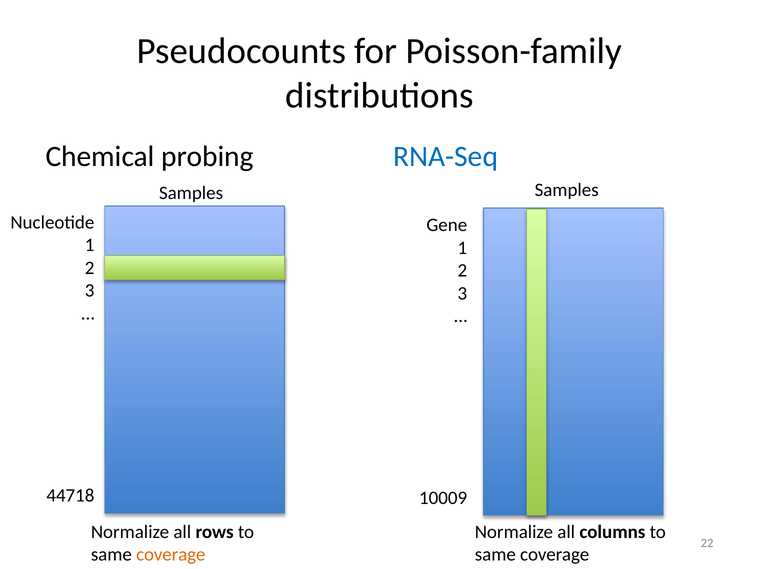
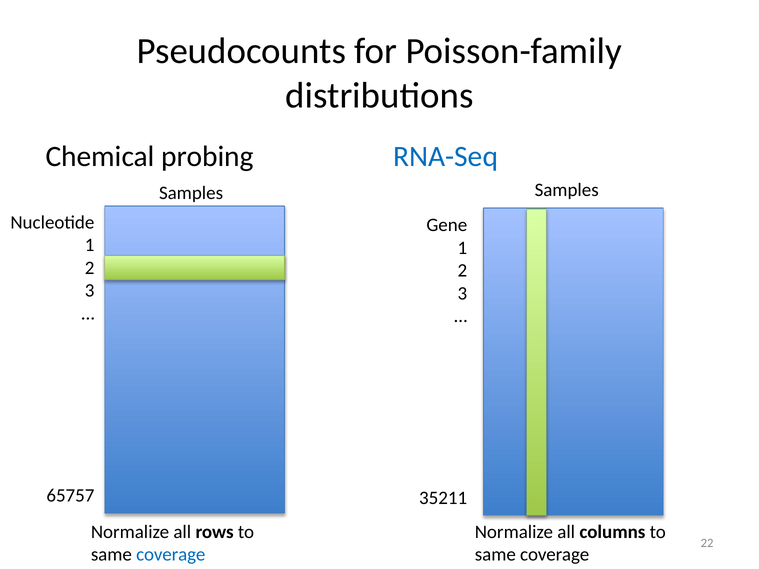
44718: 44718 -> 65757 (70, 496)
10009: 10009 -> 35211 (443, 498)
coverage colour: orange -> blue (171, 555)
